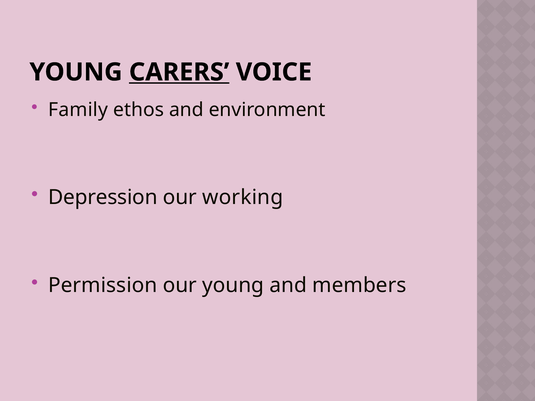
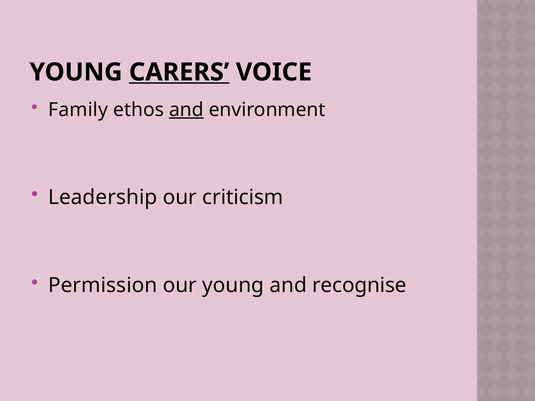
and underline: none -> present (186, 110)
Depression: Depression -> Leadership (103, 197)
working: working -> criticism (243, 197)
members: members -> recognise (359, 286)
